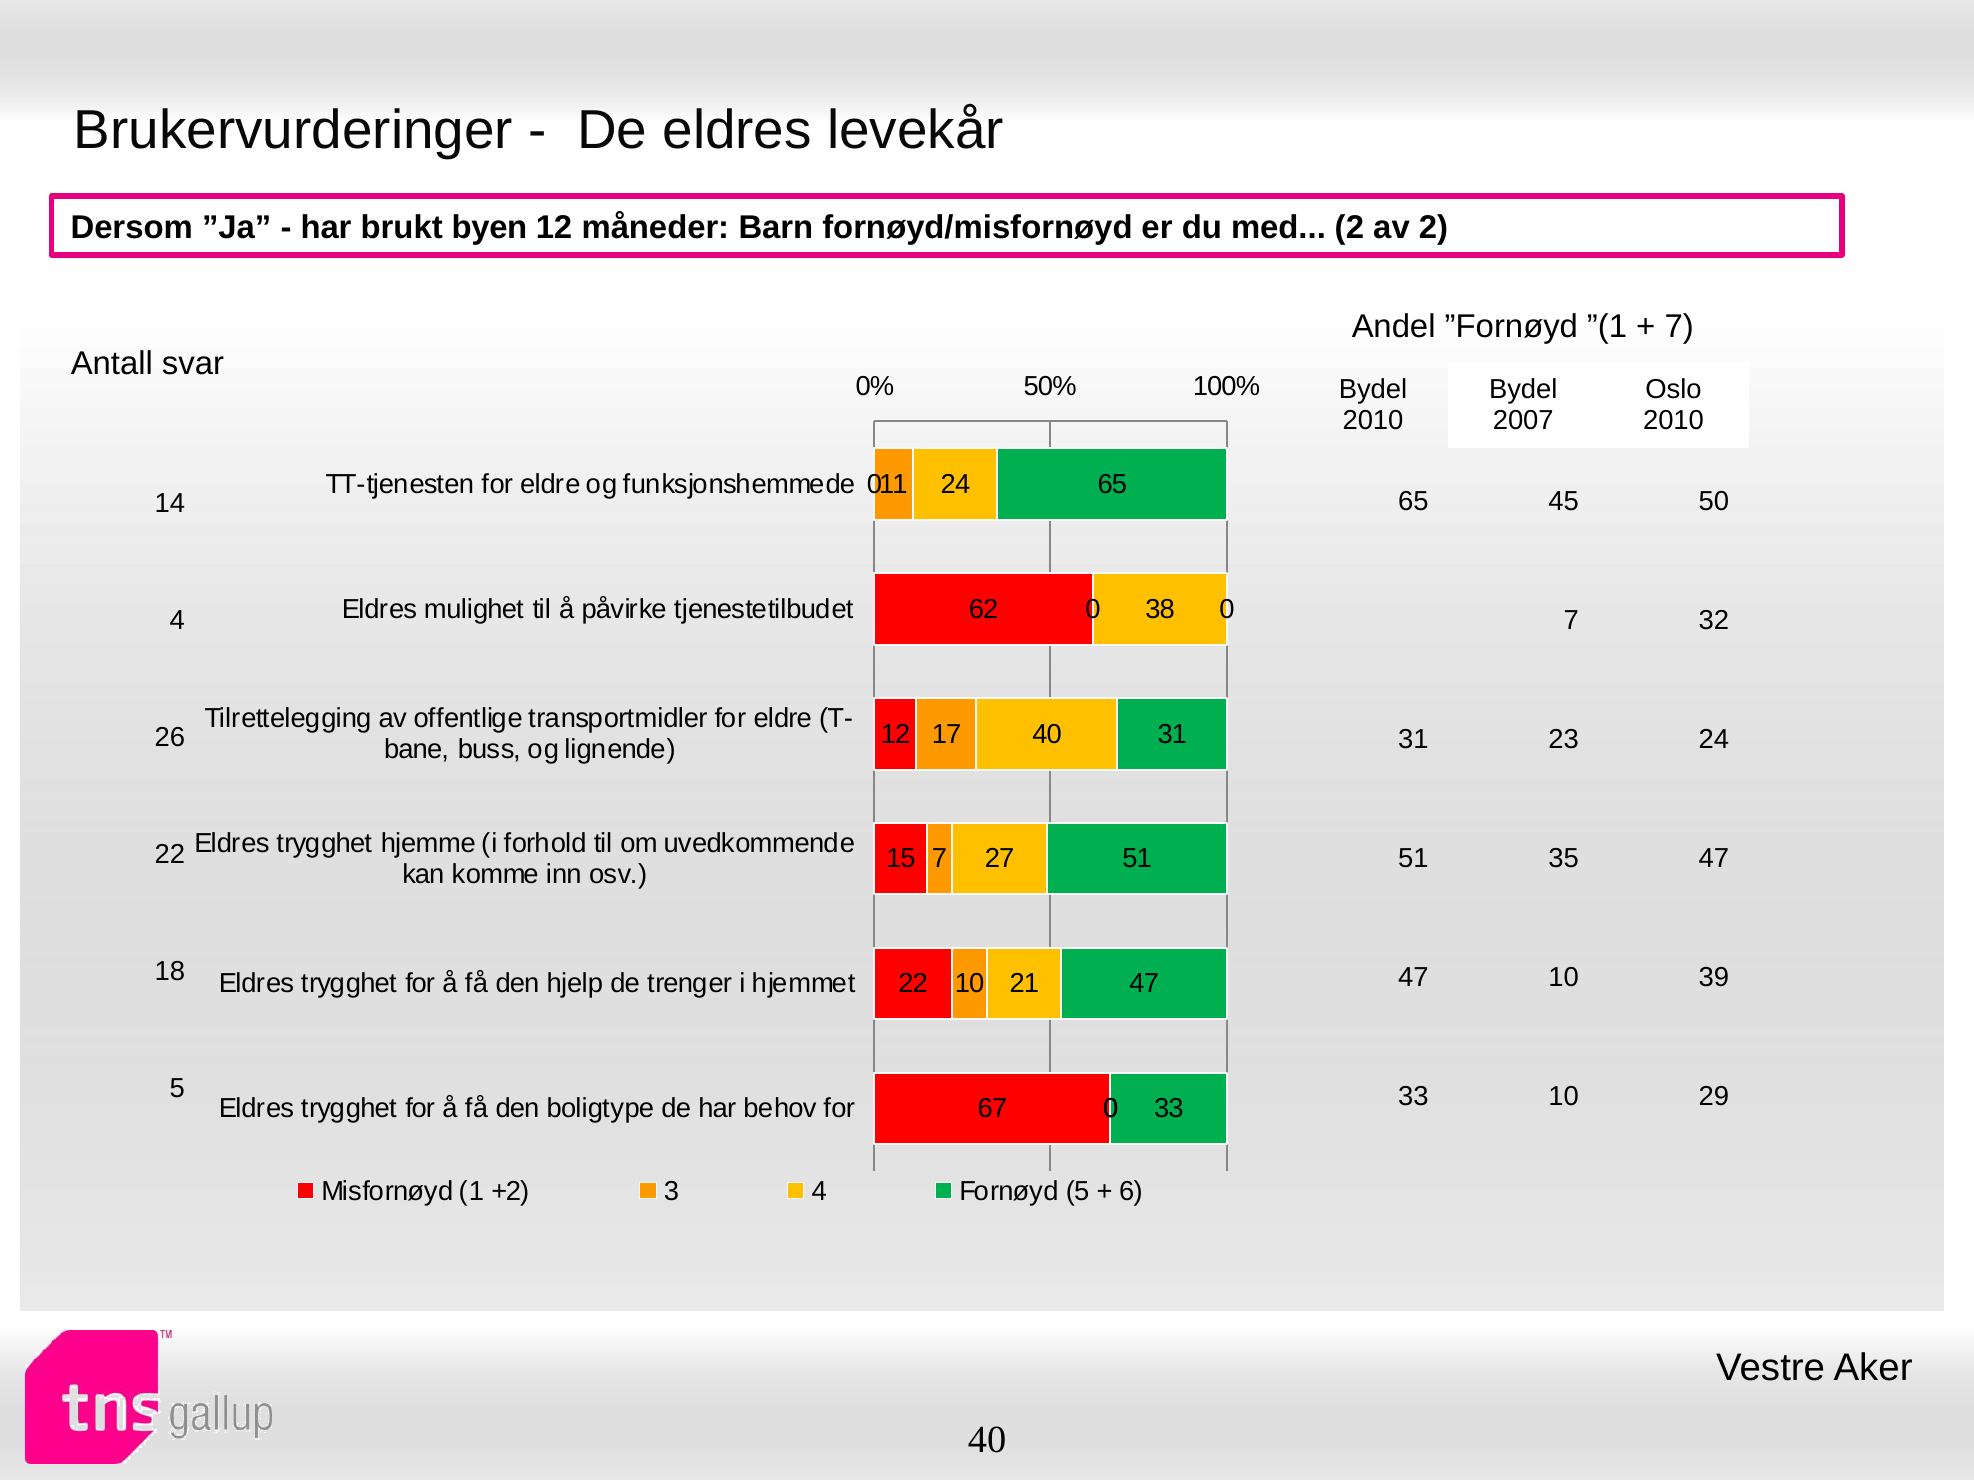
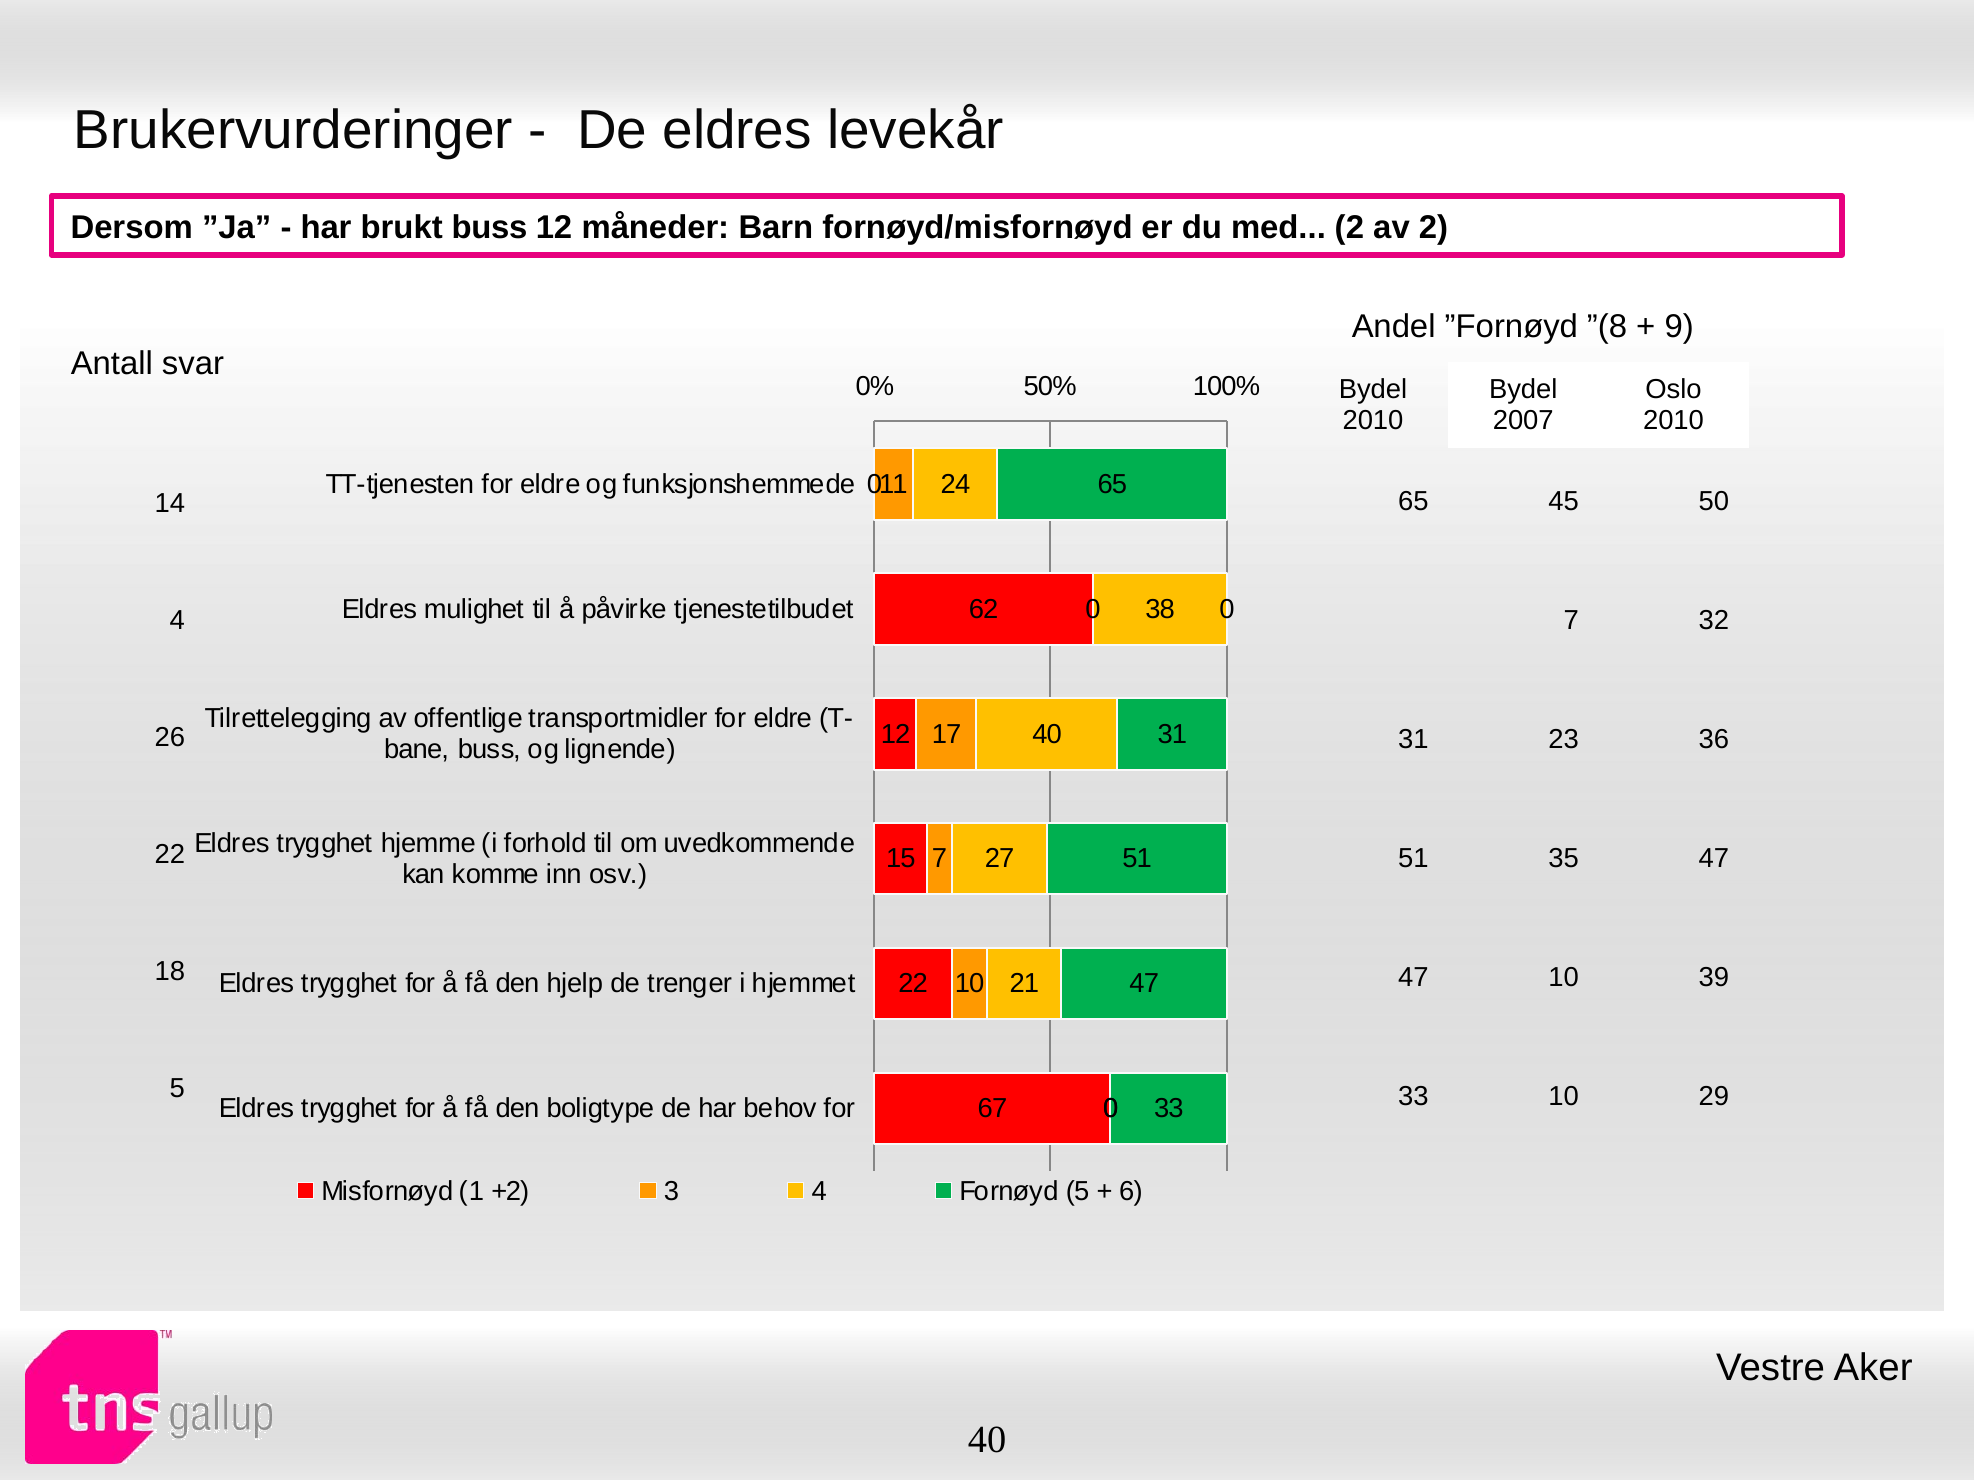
brukt byen: byen -> buss (489, 228)
”(1: ”(1 -> ”(8 (1607, 326)
7: 7 -> 9 (1679, 326)
23 24: 24 -> 36 (1714, 740)
